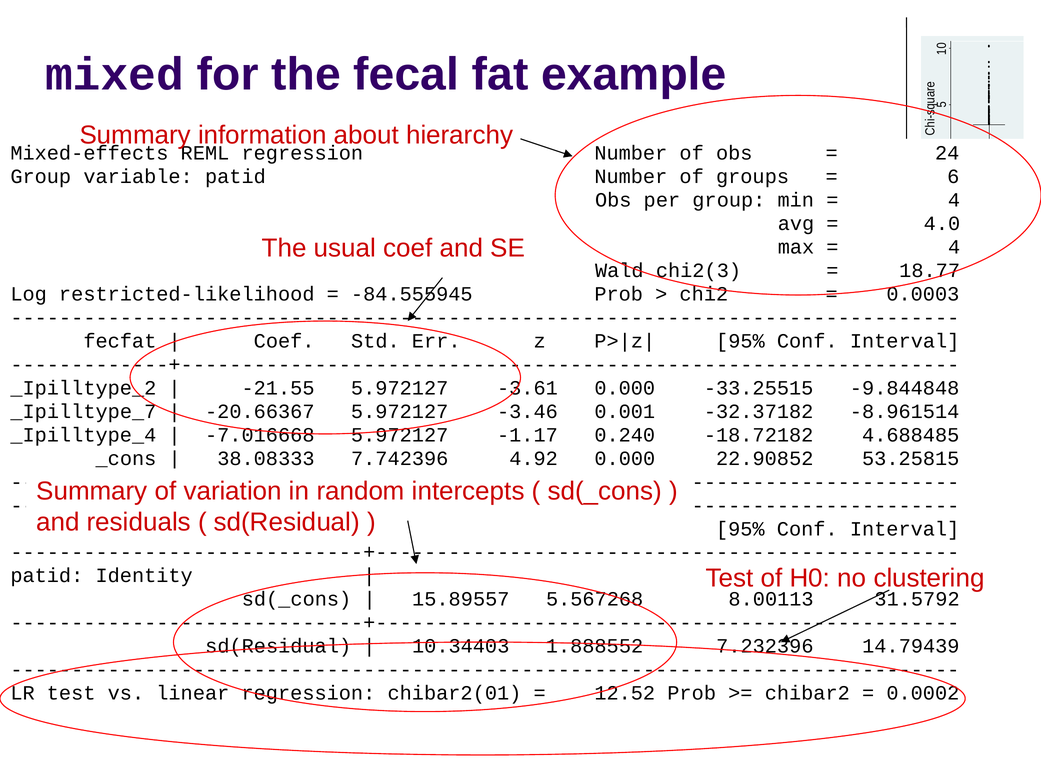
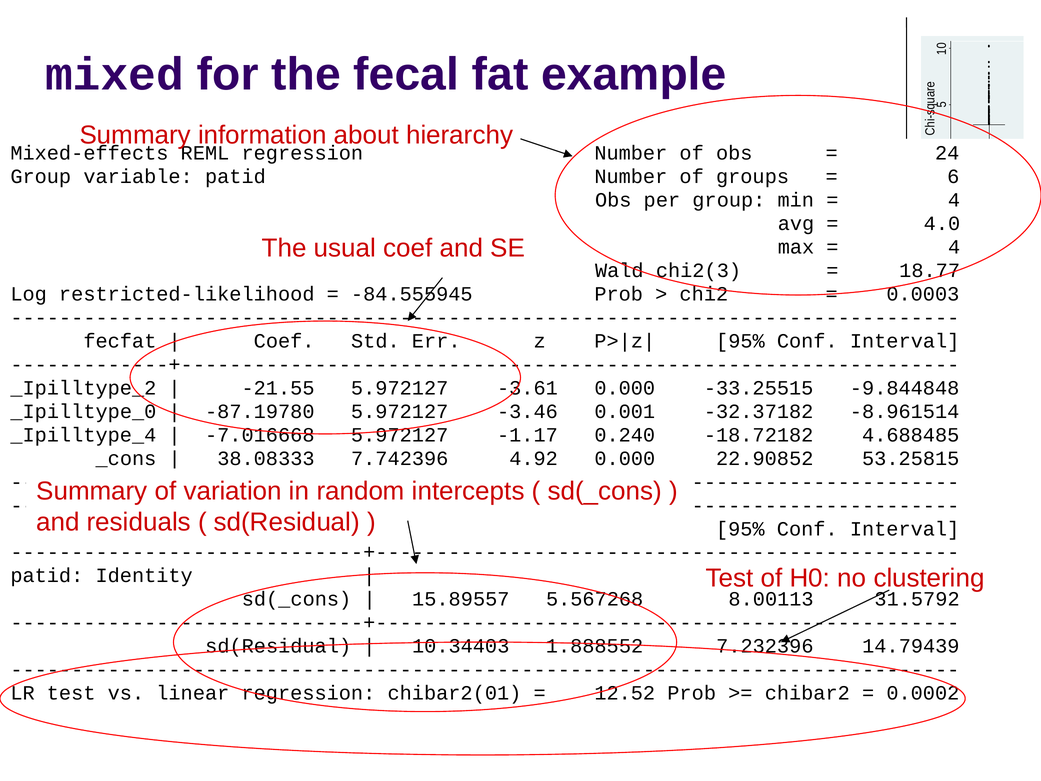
_Ipilltype_7: _Ipilltype_7 -> _Ipilltype_0 (83, 411)
-20.66367: -20.66367 -> -87.19780 (260, 411)
